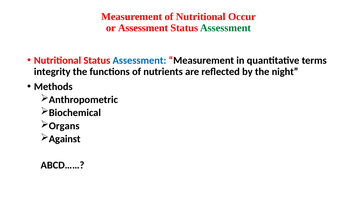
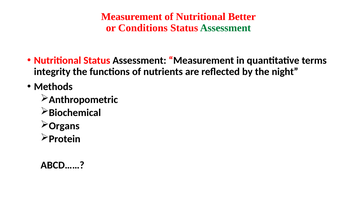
Occur: Occur -> Better (242, 17)
or Assessment: Assessment -> Conditions (143, 28)
Assessment colour: blue -> black (139, 60)
Against: Against -> Protein (65, 139)
